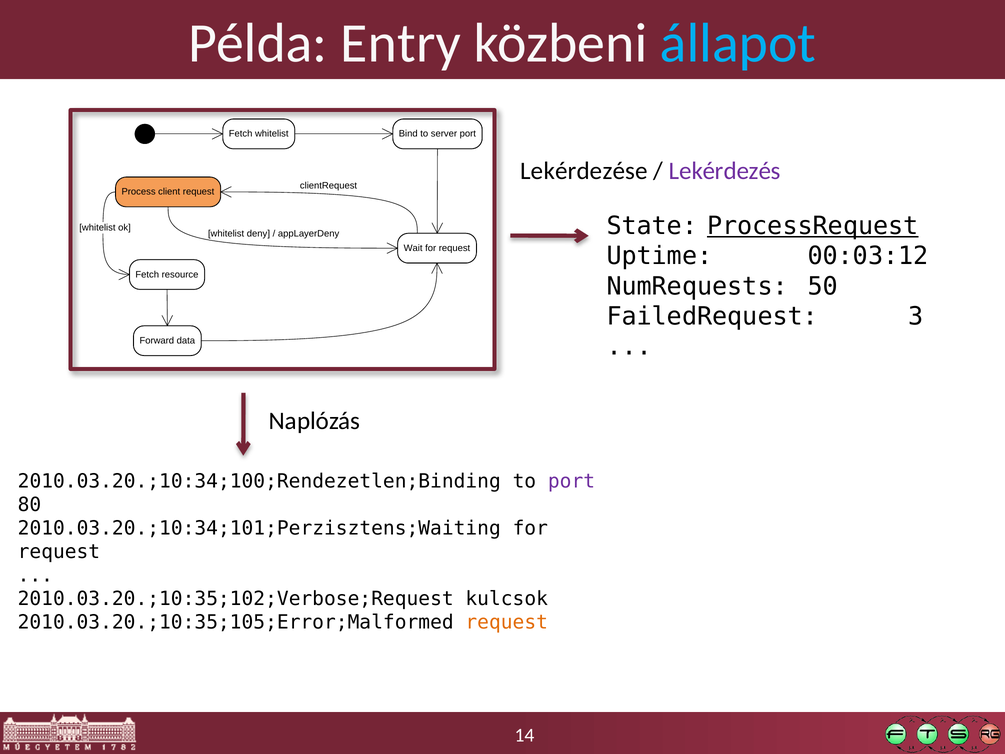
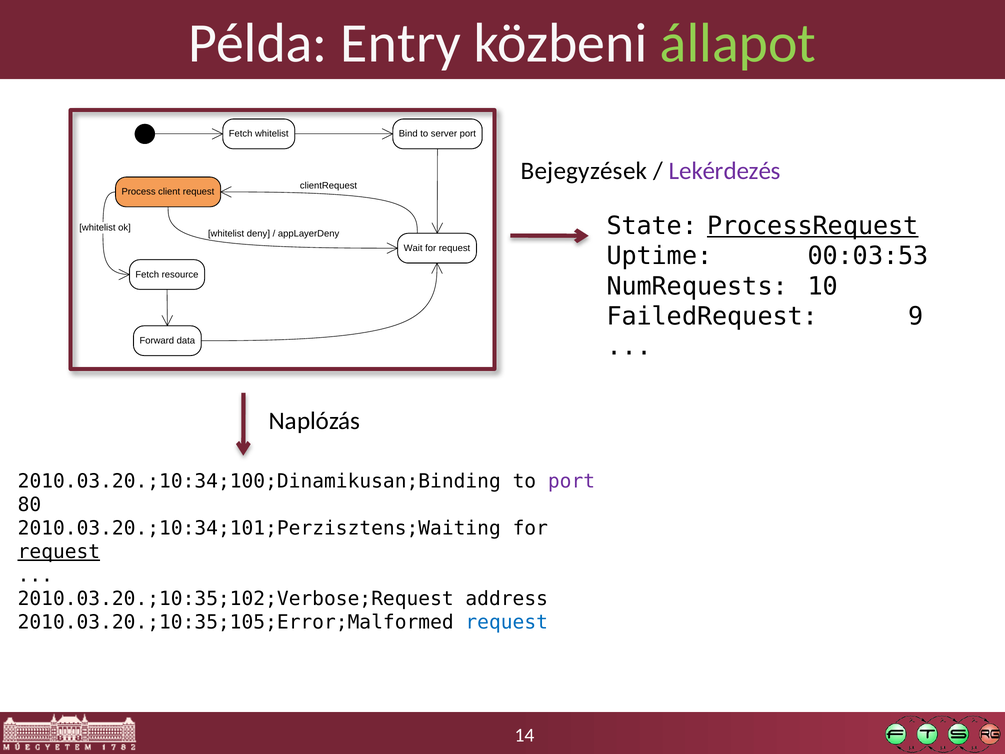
állapot colour: light blue -> light green (738, 43)
Lekérdezése: Lekérdezése -> Bejegyzések (584, 171)
00:03:12: 00:03:12 -> 00:03:53 (868, 256)
50: 50 -> 10 (823, 286)
3: 3 -> 9 (916, 316)
2010.03.20.;10:34;100;Rendezetlen;Binding: 2010.03.20.;10:34;100;Rendezetlen;Binding -> 2010.03.20.;10:34;100;Dinamikusan;Binding (259, 481)
request underline: none -> present (59, 552)
kulcsok: kulcsok -> address (507, 599)
request colour: orange -> blue (507, 622)
